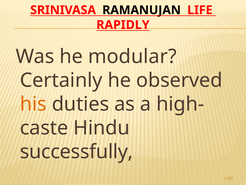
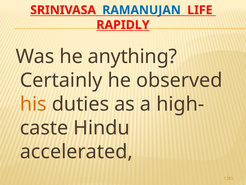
RAMANUJAN colour: black -> blue (142, 10)
modular: modular -> anything (132, 56)
successfully: successfully -> accelerated (76, 151)
